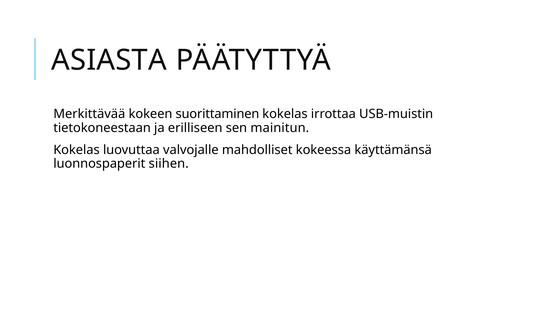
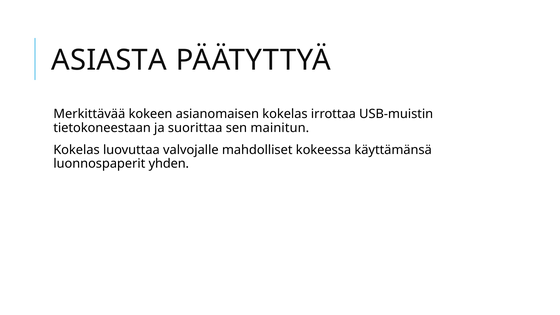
suorittaminen: suorittaminen -> asianomaisen (217, 114)
erilliseen: erilliseen -> suorittaa (195, 128)
siihen: siihen -> yhden (169, 164)
